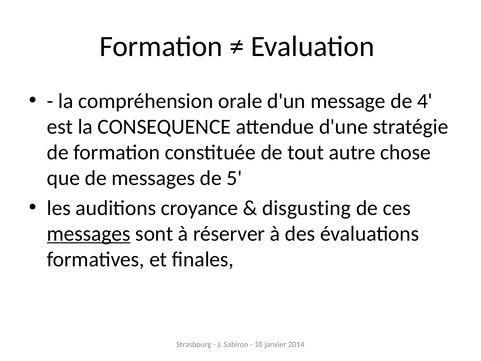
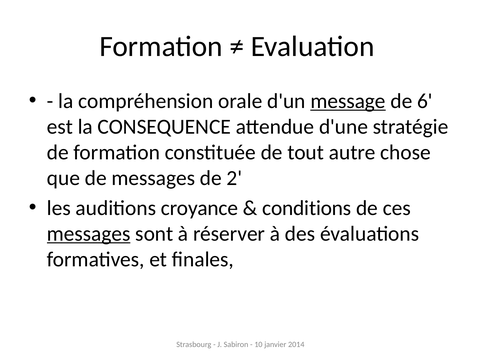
message underline: none -> present (348, 101)
4: 4 -> 6 (425, 101)
5: 5 -> 2 (234, 178)
disgusting: disgusting -> conditions (307, 208)
